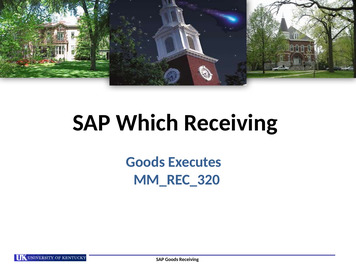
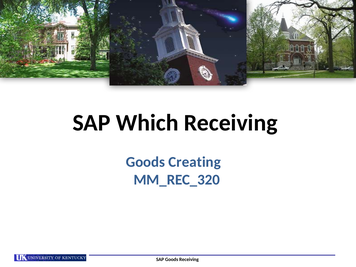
Executes: Executes -> Creating (195, 162)
